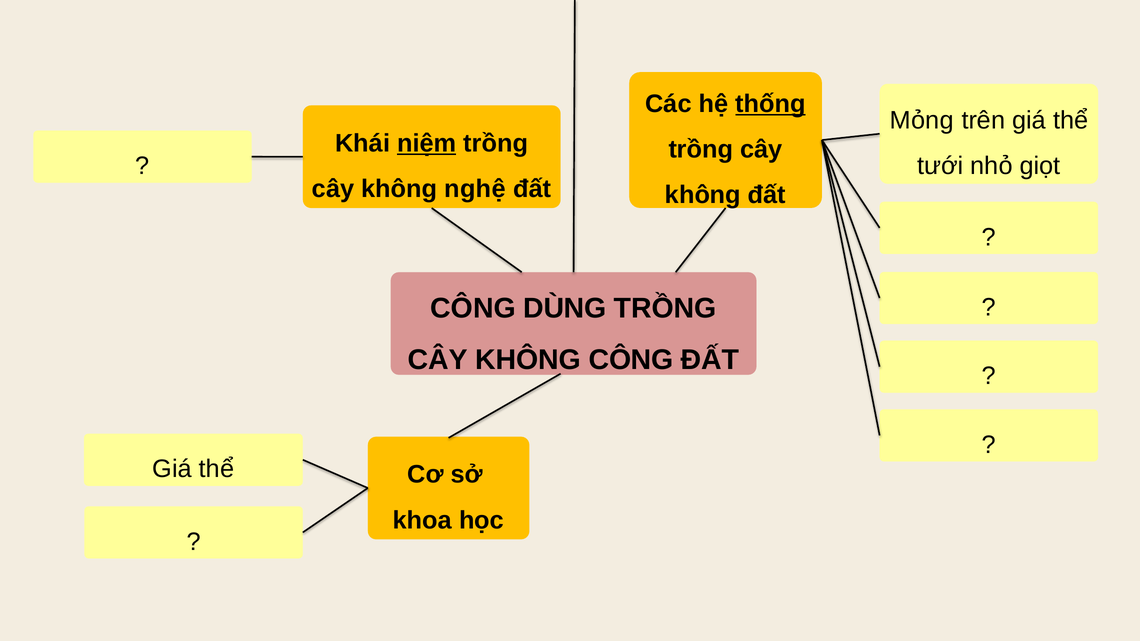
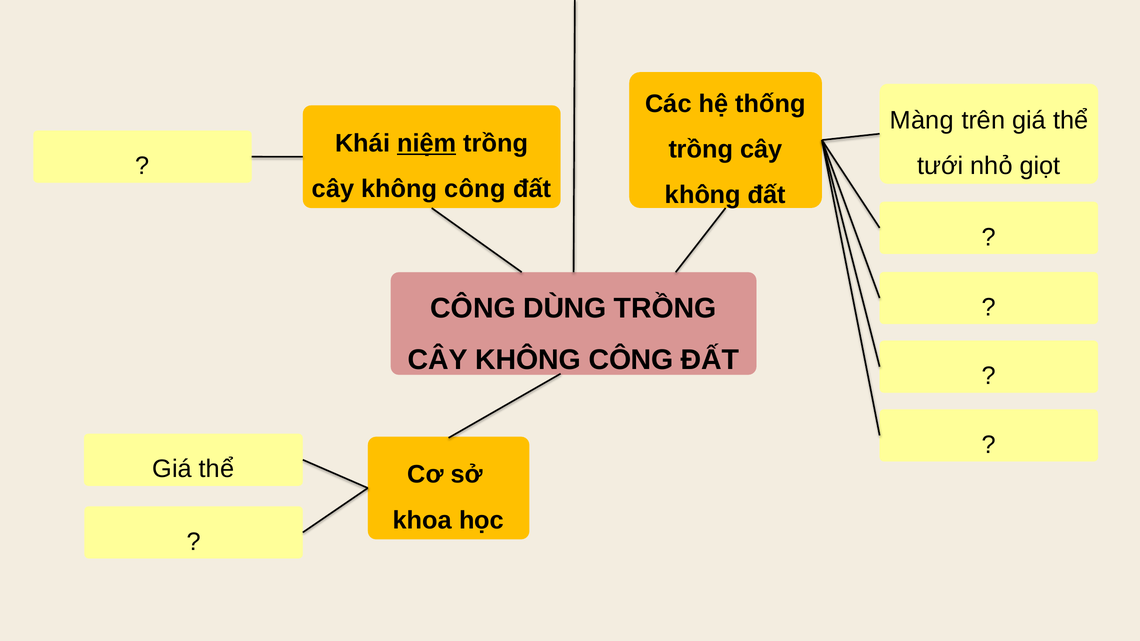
thống underline: present -> none (770, 104)
Mỏng: Mỏng -> Màng (922, 120)
nghệ: nghệ -> công (475, 189)
